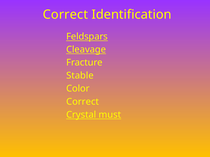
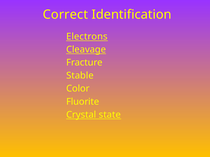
Feldspars: Feldspars -> Electrons (87, 37)
Correct: Correct -> Fluorite (83, 102)
must: must -> state (110, 115)
